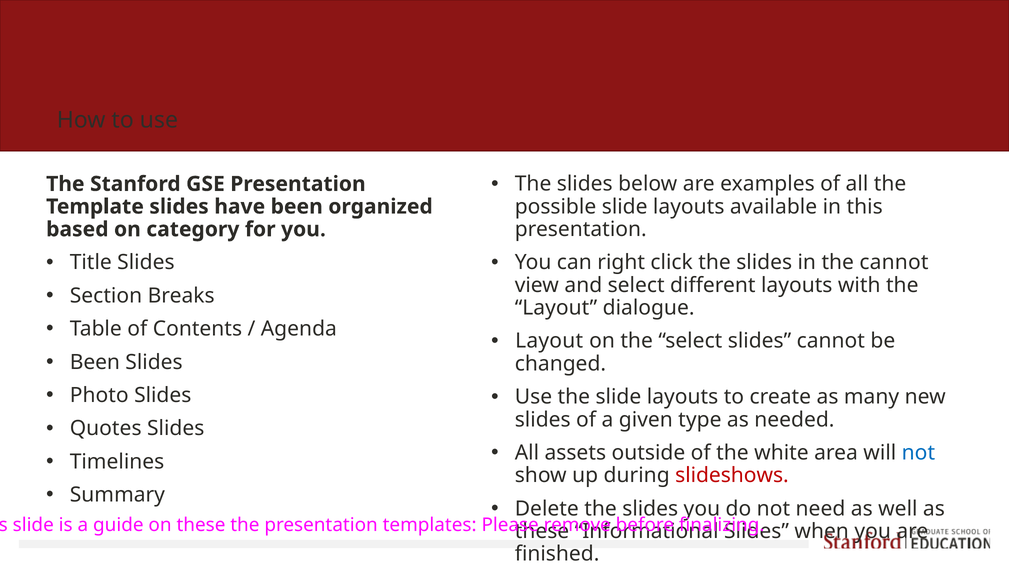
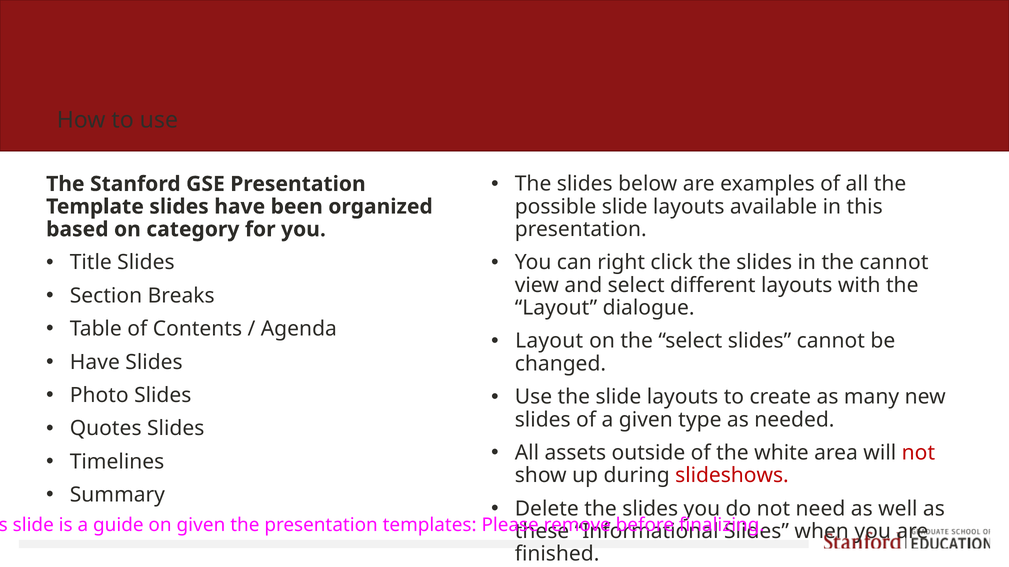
Been: Been -> Have (95, 362)
not colour: blue -> red (918, 453)
on these: these -> given (201, 525)
